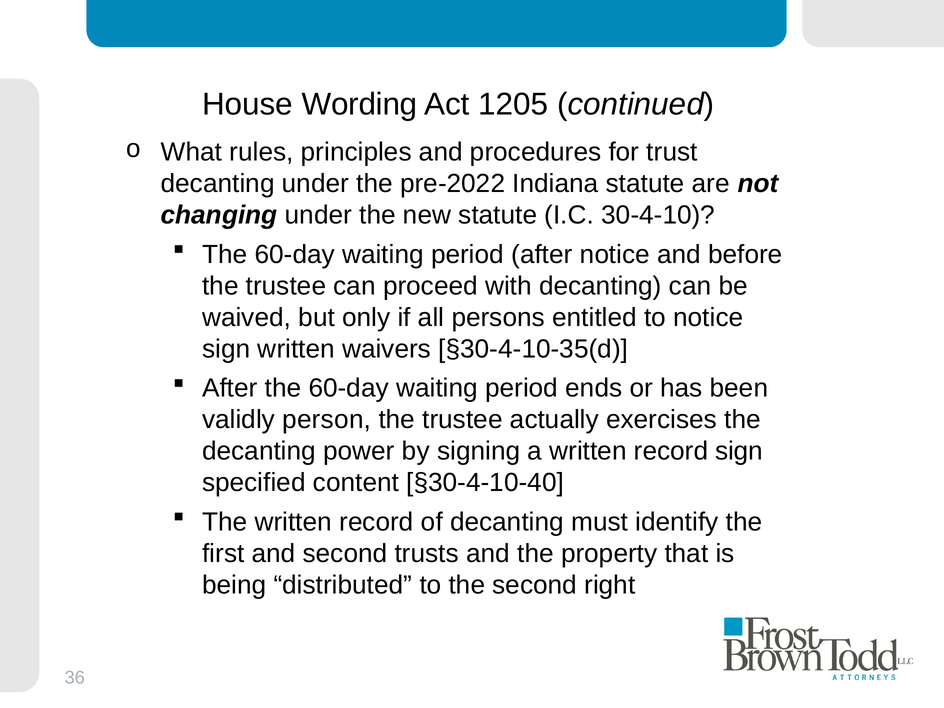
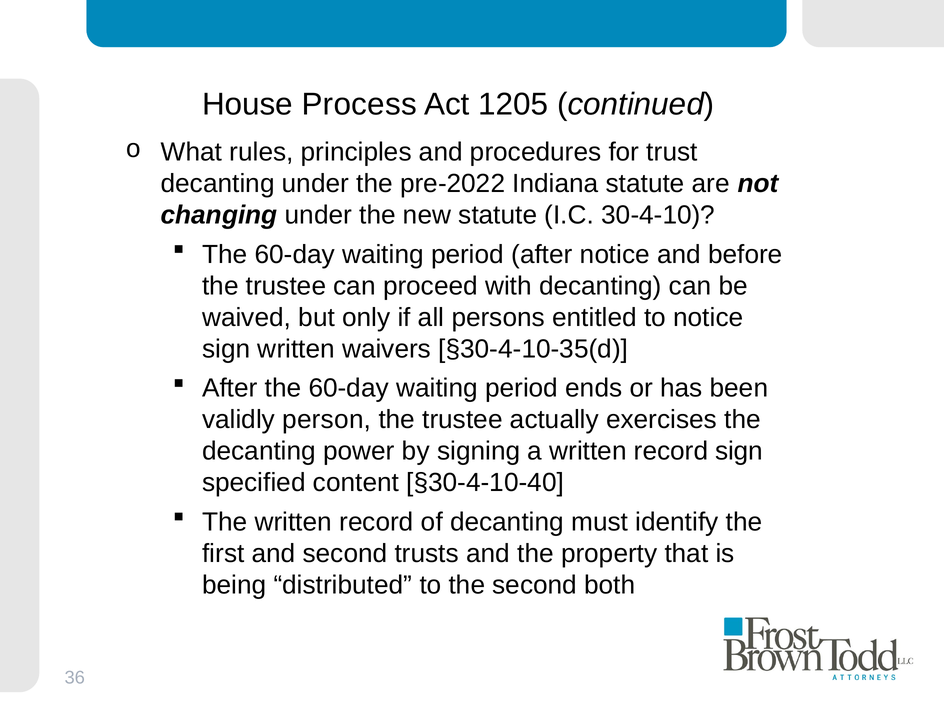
Wording: Wording -> Process (359, 104)
right: right -> both (610, 585)
